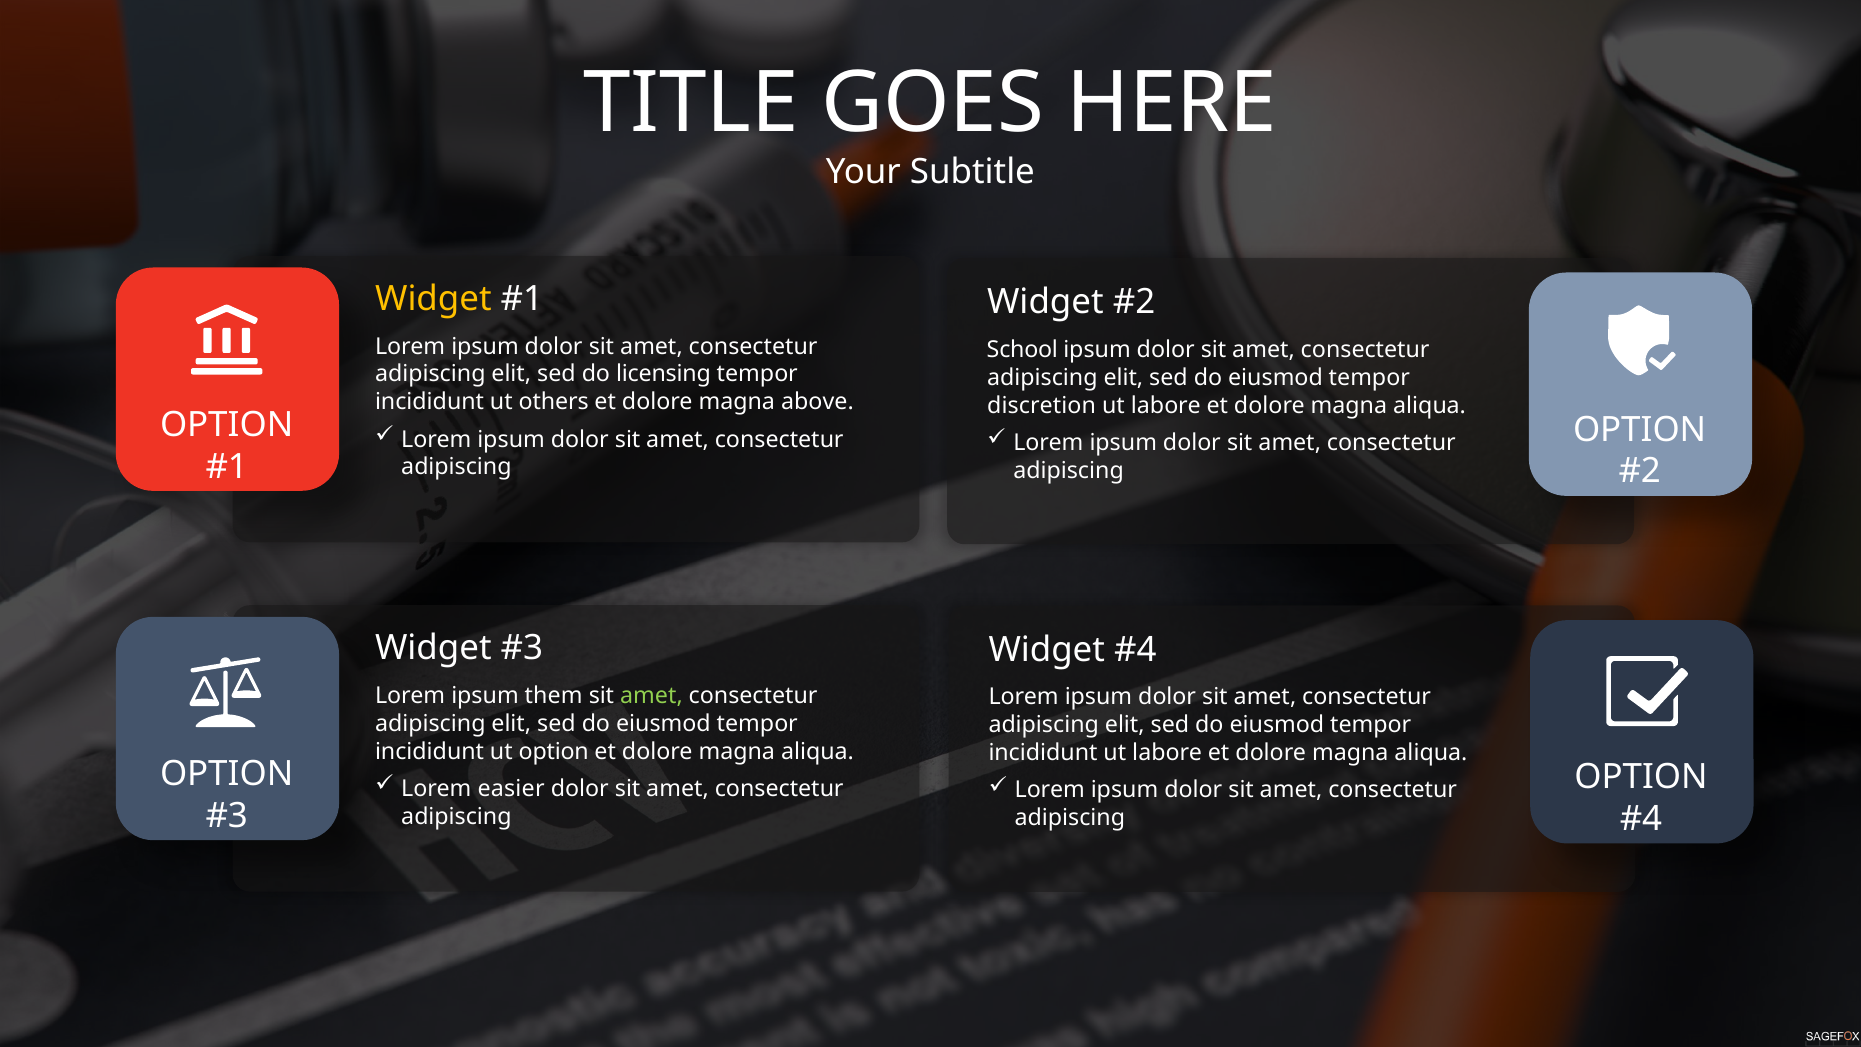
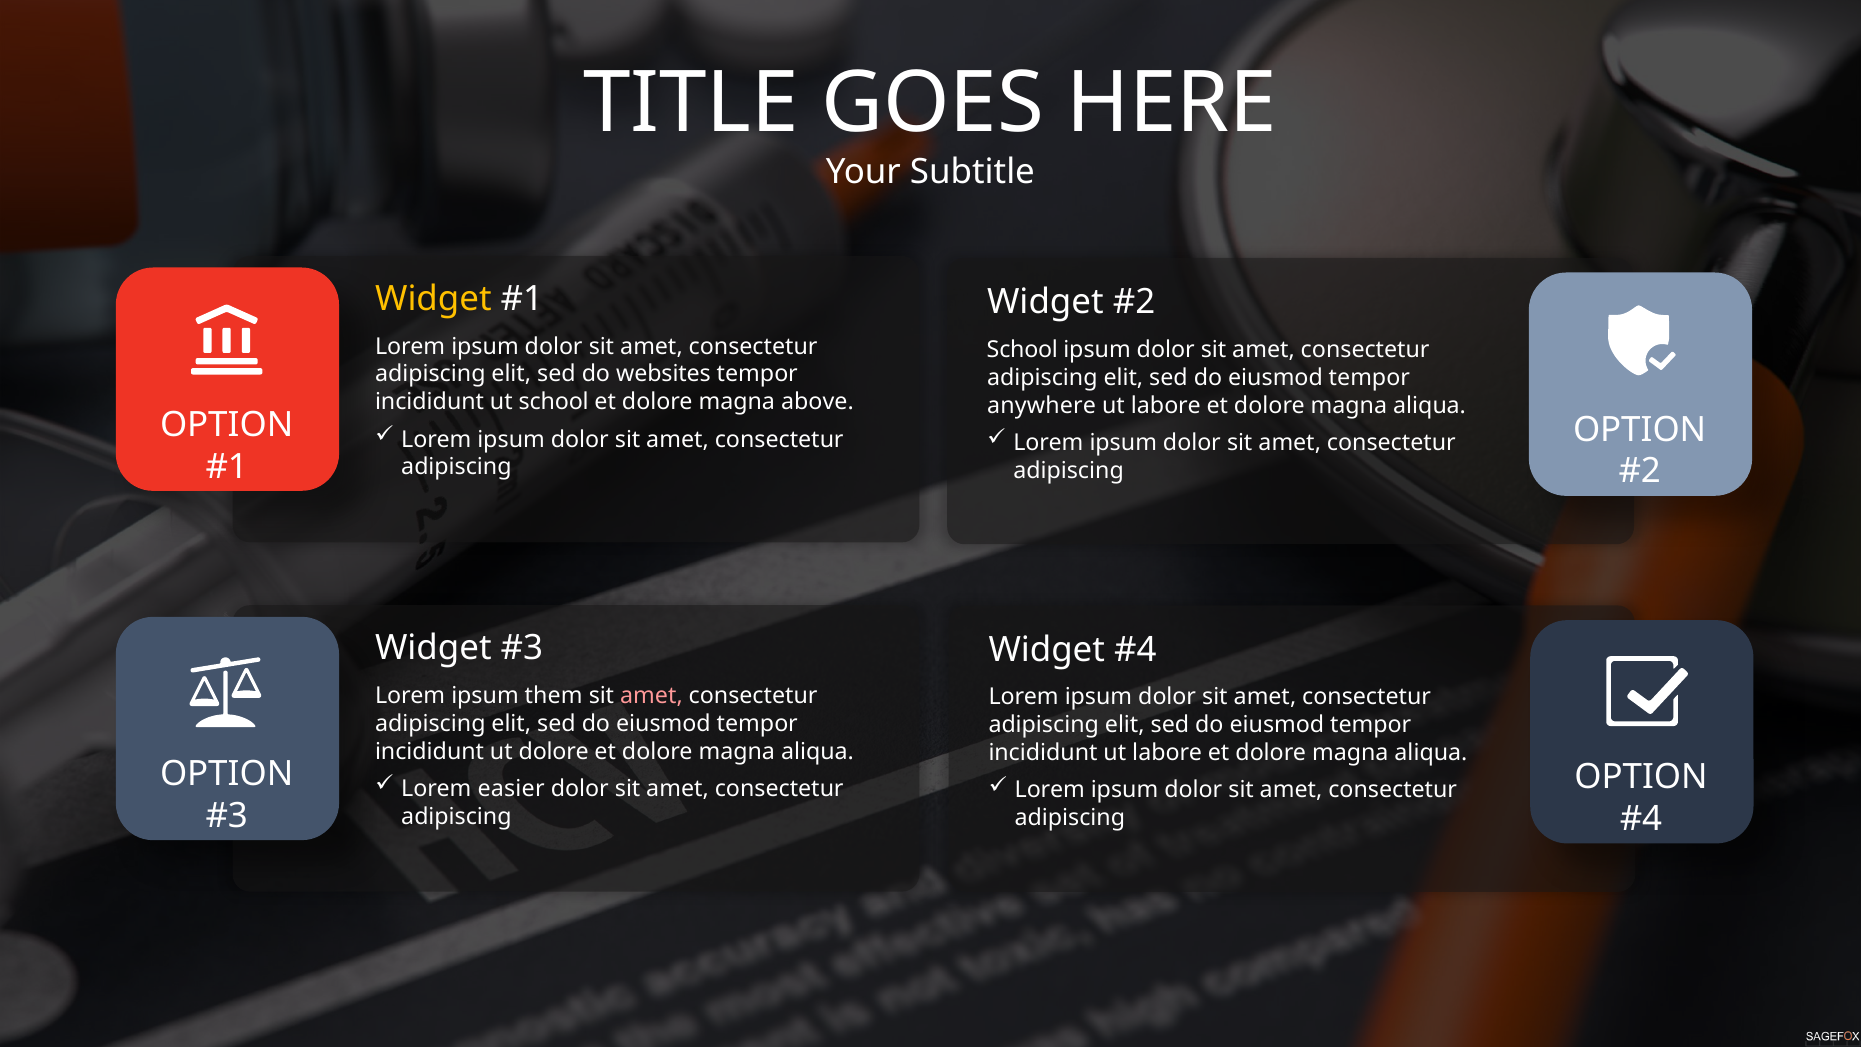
licensing: licensing -> websites (663, 374)
ut others: others -> school (554, 402)
discretion: discretion -> anywhere (1042, 405)
amet colour: light green -> pink (651, 696)
ut option: option -> dolore (554, 751)
